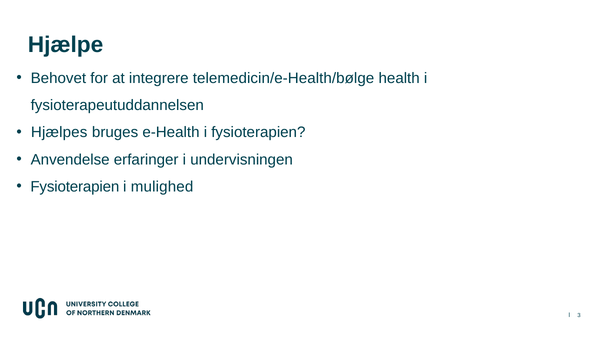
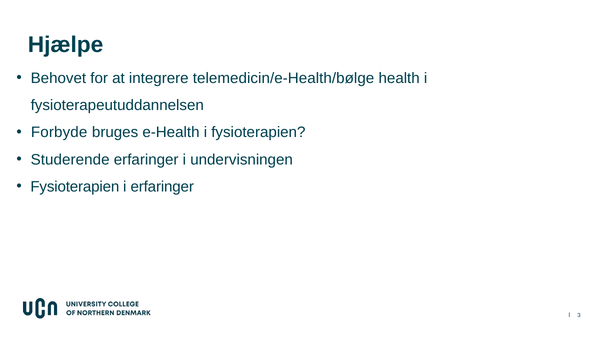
Hjælpes: Hjælpes -> Forbyde (59, 133)
Anvendelse: Anvendelse -> Studerende (70, 160)
i mulighed: mulighed -> erfaringer (162, 187)
